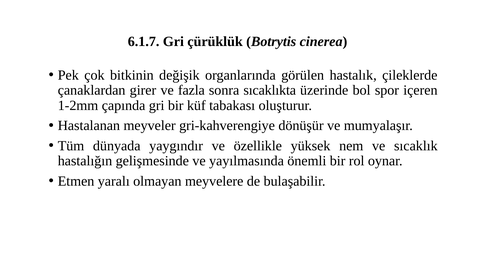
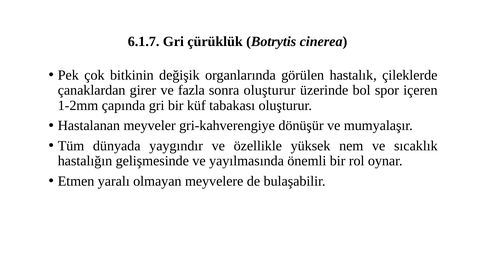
sonra sıcaklıkta: sıcaklıkta -> oluşturur (270, 90)
